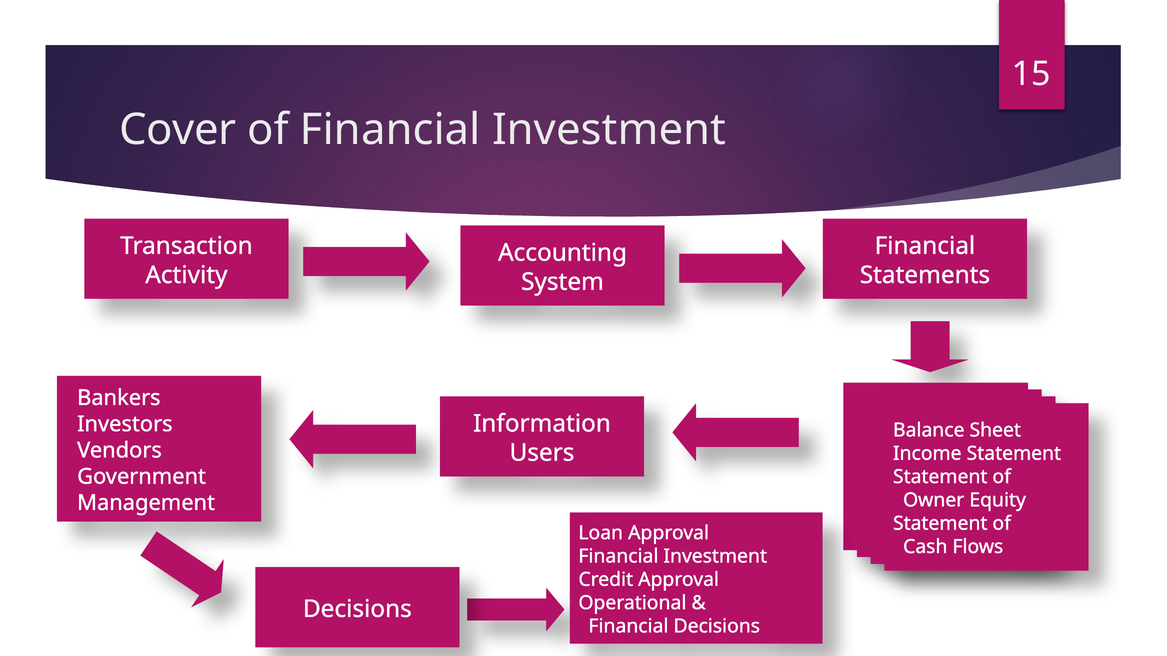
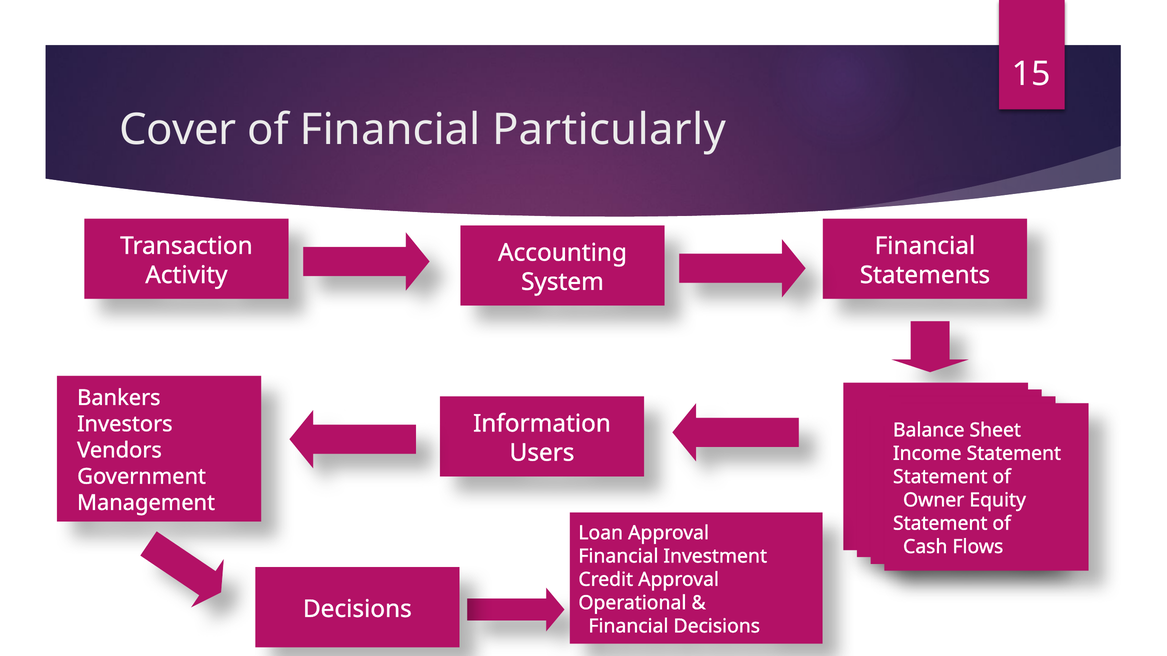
of Financial Investment: Investment -> Particularly (609, 130)
